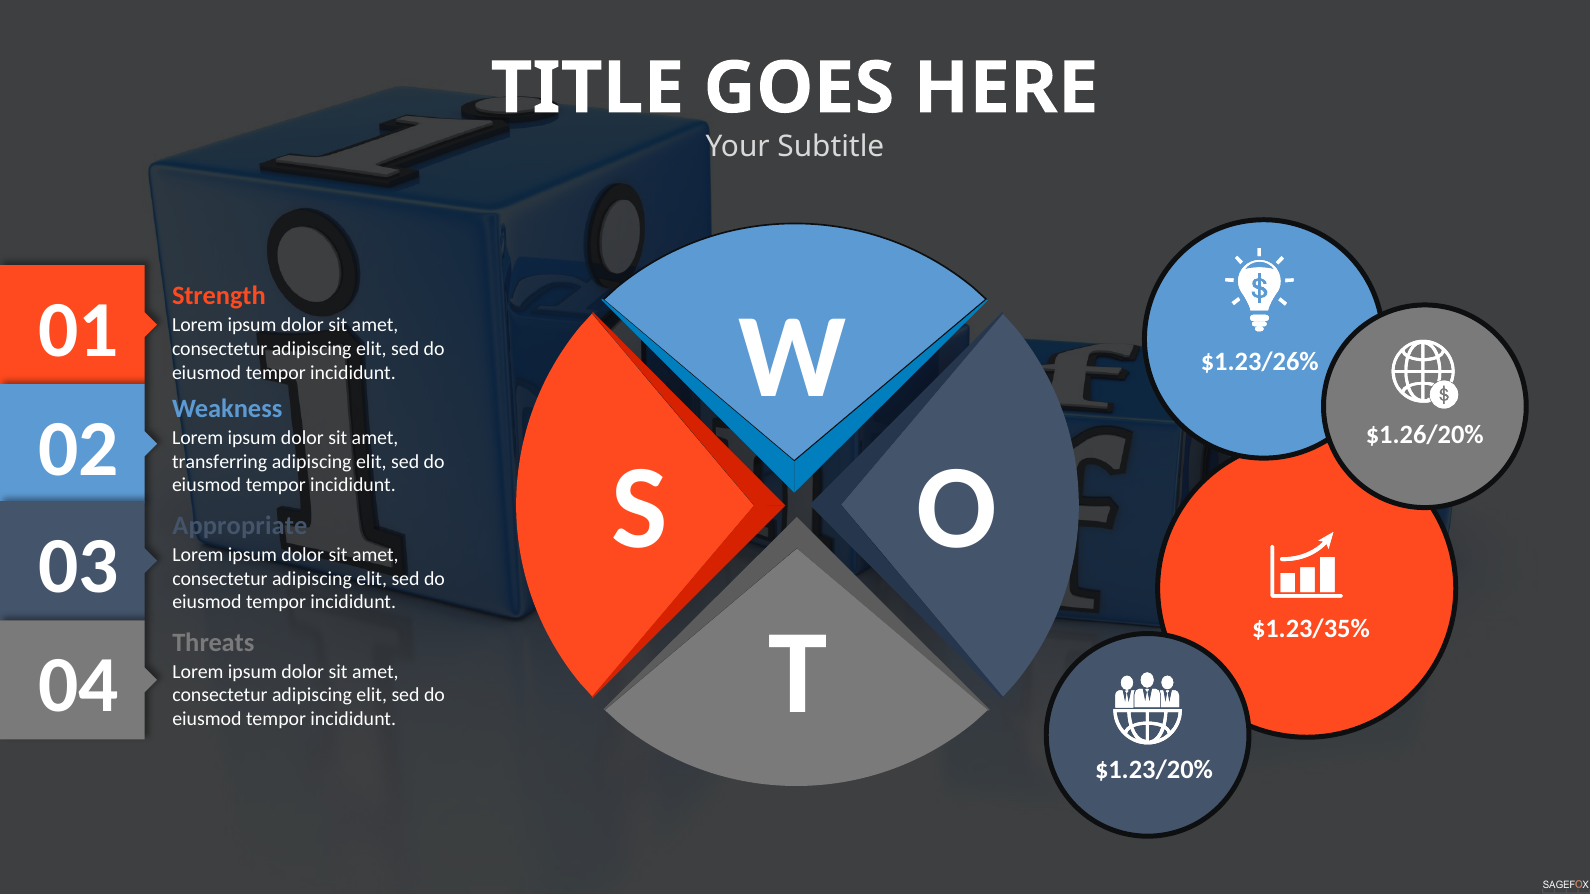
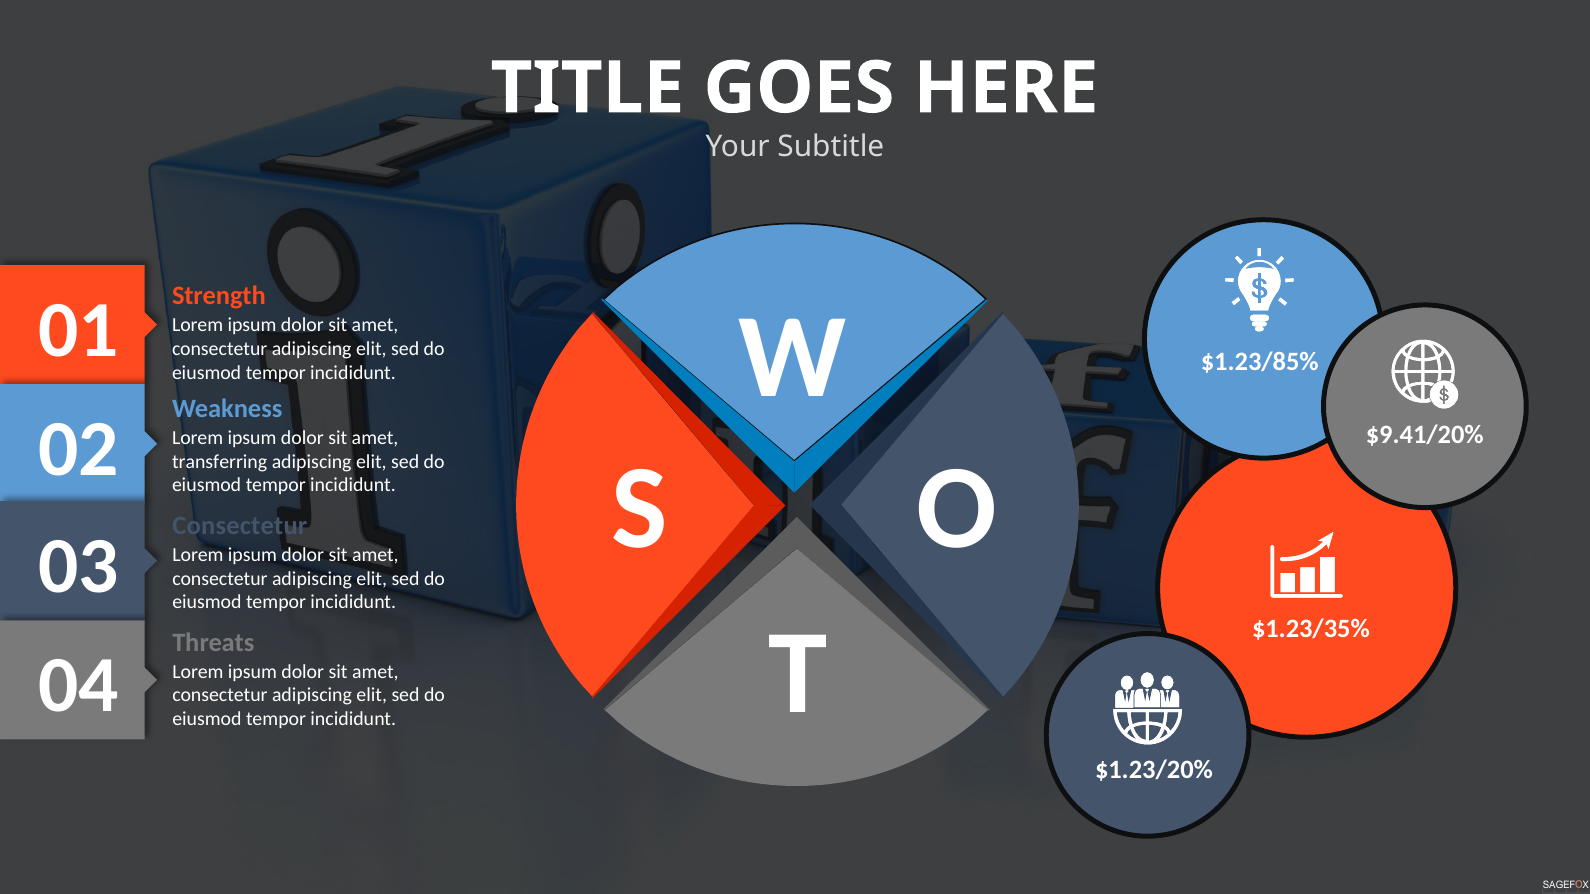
$1.23/26%: $1.23/26% -> $1.23/85% (1260, 362)
$1.26/20%: $1.26/20% -> $9.41/20% (1425, 435)
Appropriate: Appropriate -> Consectetur (240, 526)
